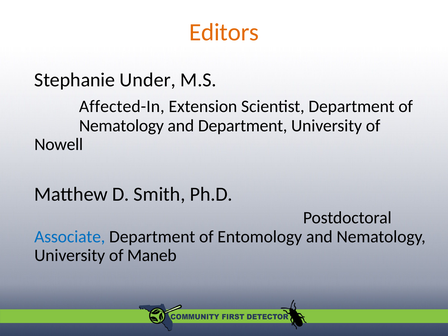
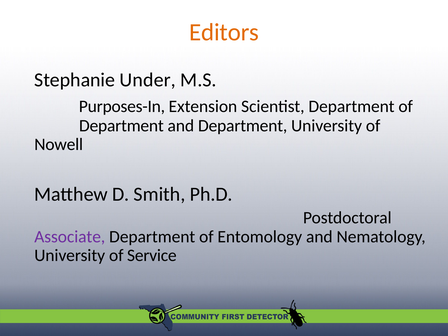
Affected-In: Affected-In -> Purposes-In (122, 106)
Nematology: Nematology -> Department (121, 126)
Associate colour: blue -> purple (70, 237)
Maneb: Maneb -> Service (152, 255)
